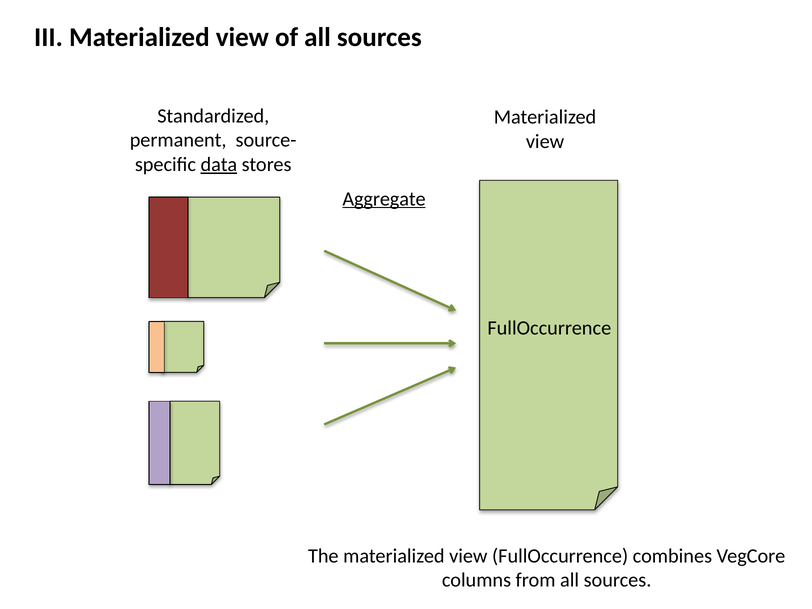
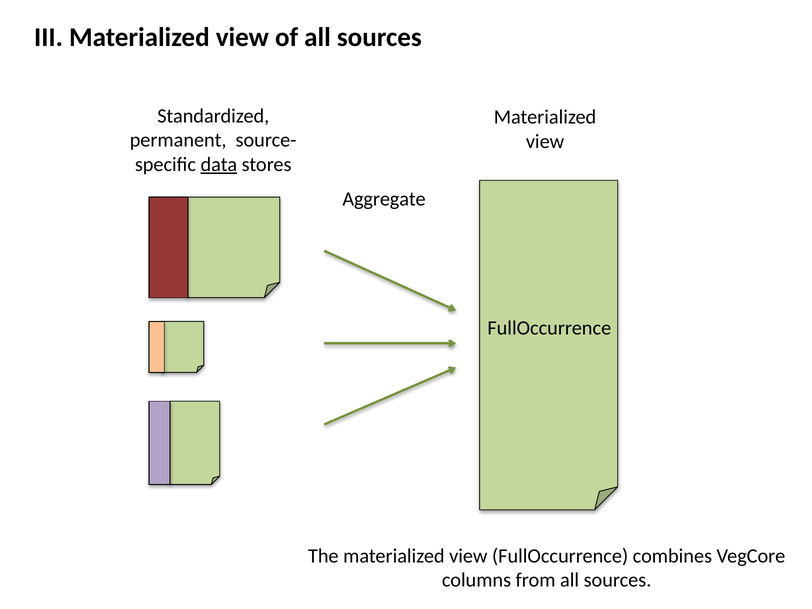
Aggregate underline: present -> none (384, 199)
